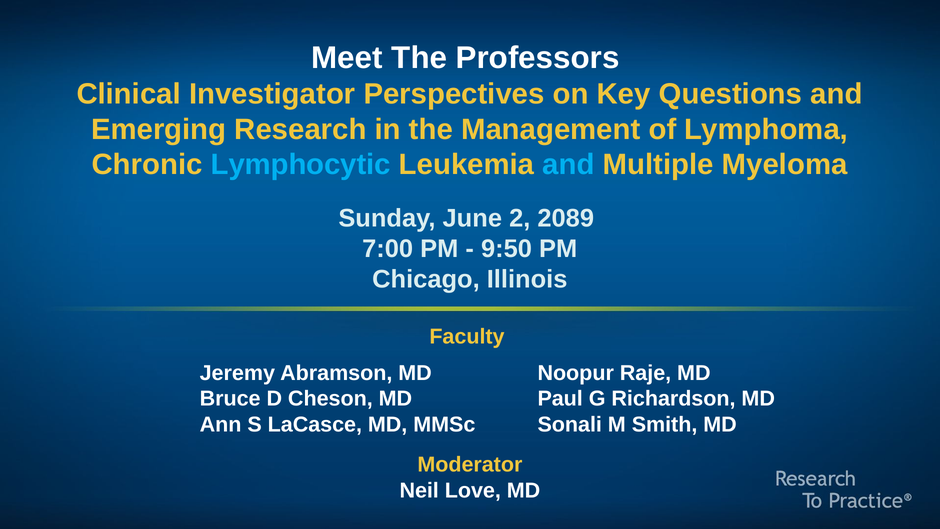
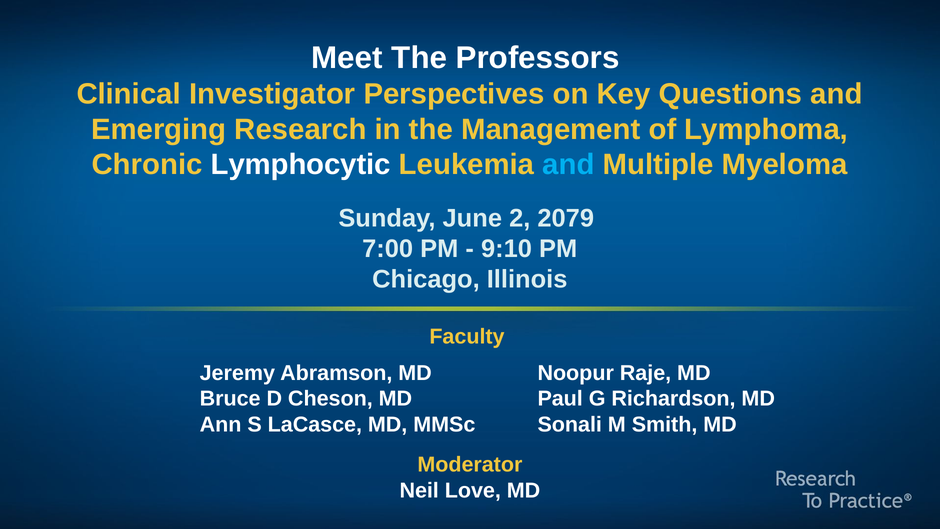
Lymphocytic colour: light blue -> white (301, 165)
2089: 2089 -> 2079 (566, 218)
9:50: 9:50 -> 9:10 (507, 249)
